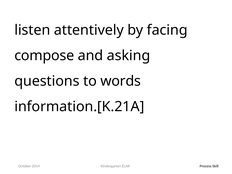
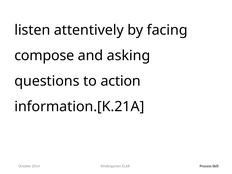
words: words -> action (121, 81)
